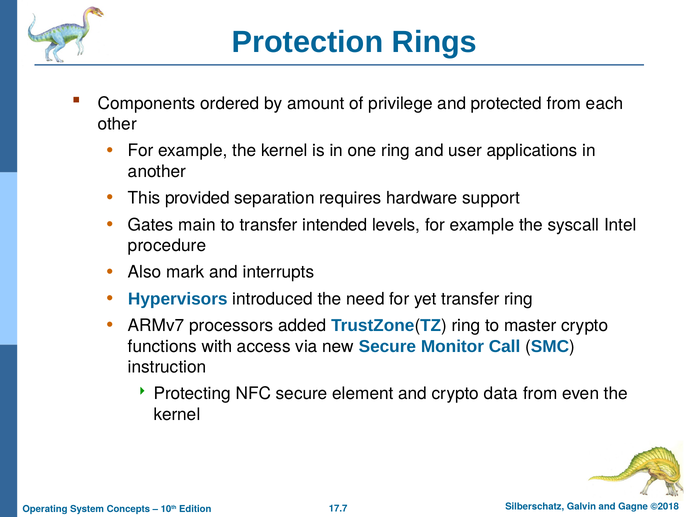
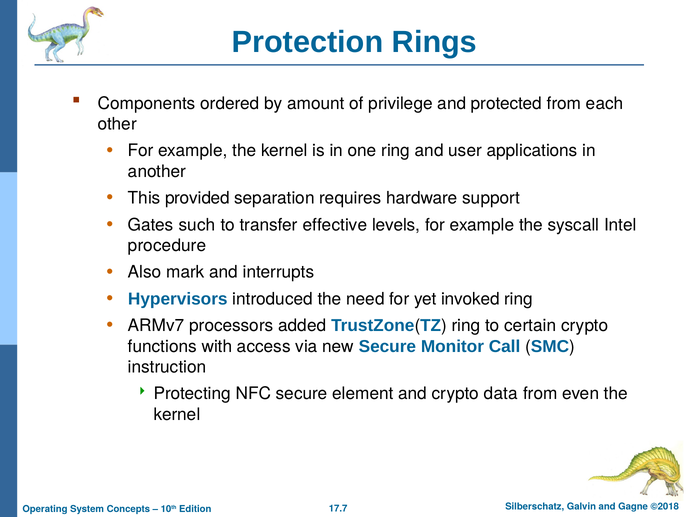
main: main -> such (197, 225)
intended: intended -> effective (335, 225)
yet transfer: transfer -> invoked (470, 299)
master: master -> certain (530, 326)
